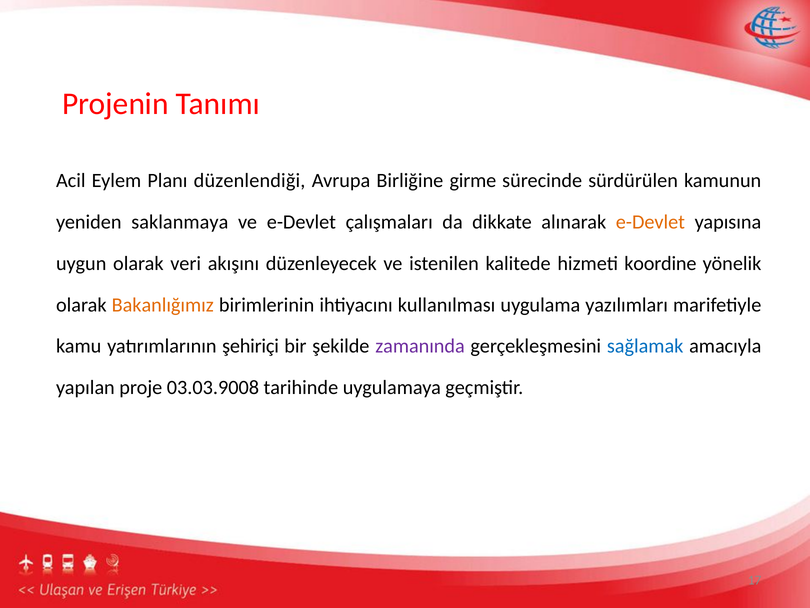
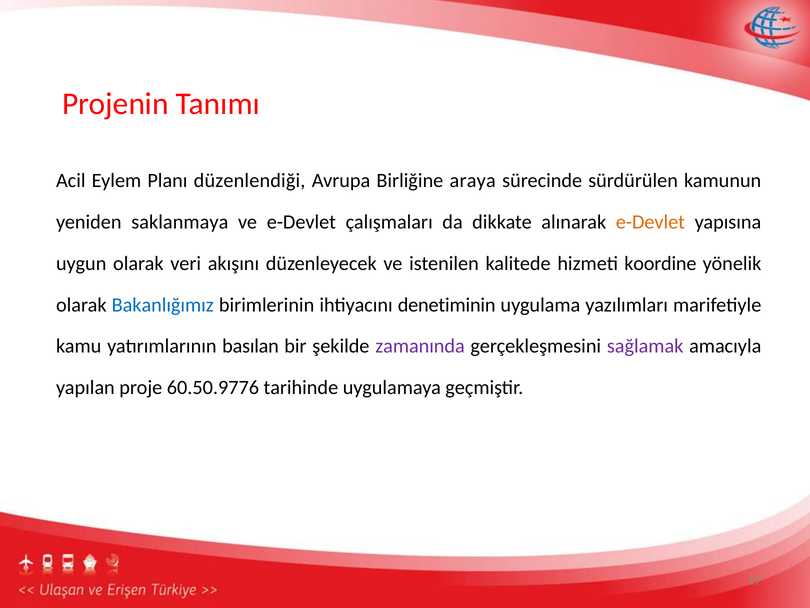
girme: girme -> araya (473, 180)
Bakanlığımız colour: orange -> blue (163, 305)
kullanılması: kullanılması -> denetiminin (447, 305)
şehiriçi: şehiriçi -> basılan (251, 346)
sağlamak colour: blue -> purple (645, 346)
03.03.9008: 03.03.9008 -> 60.50.9776 (213, 387)
